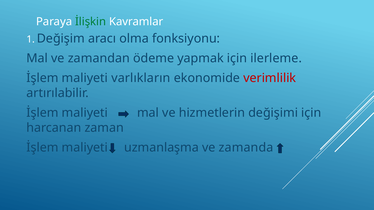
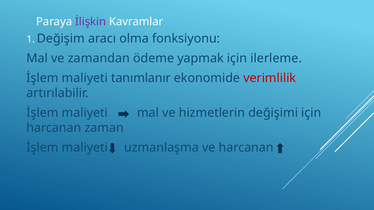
İlişkin colour: green -> purple (91, 22)
varlıkların: varlıkların -> tanımlanır (141, 78)
ve zamanda: zamanda -> harcanan (246, 148)
